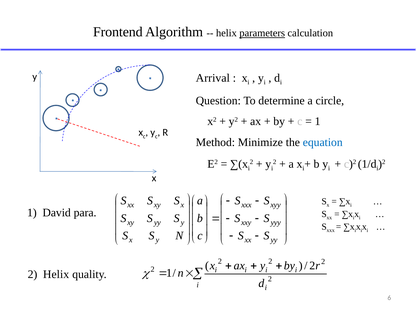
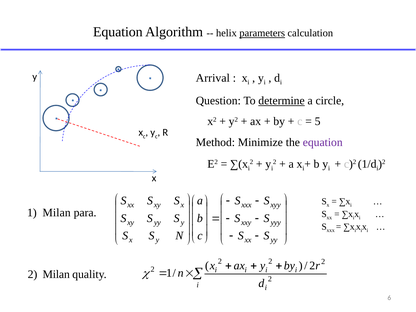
Frontend: Frontend -> Equation (118, 32)
determine underline: none -> present (282, 101)
1: 1 -> 5 (318, 121)
equation colour: blue -> purple (323, 142)
1 David: David -> Milan (57, 213)
2 Helix: Helix -> Milan (56, 274)
